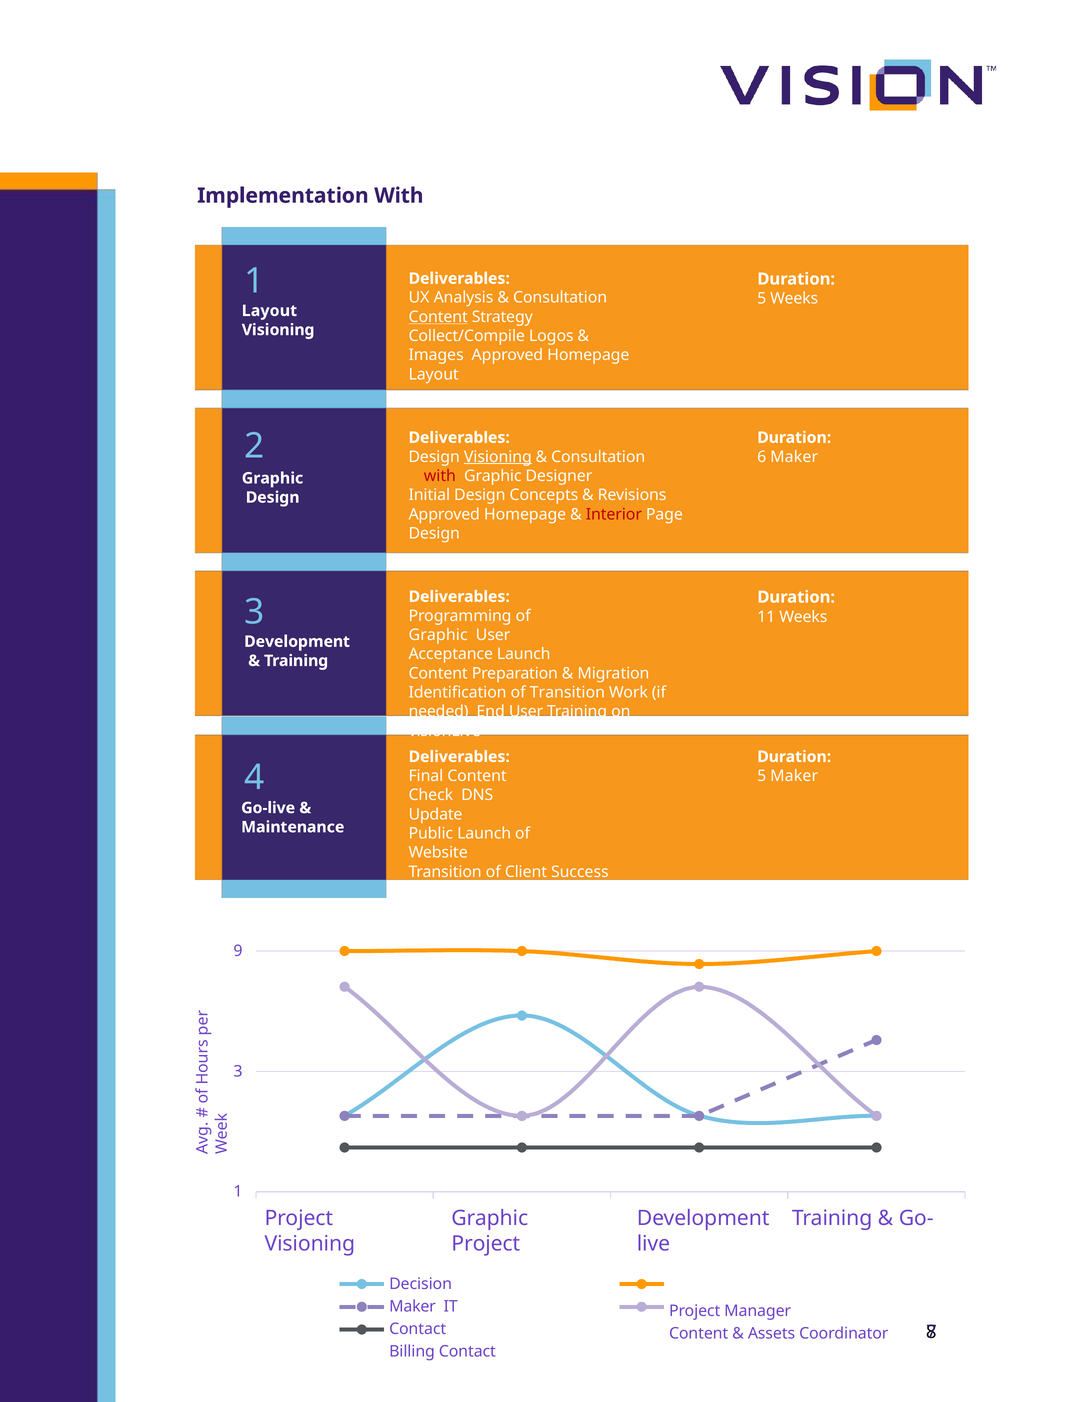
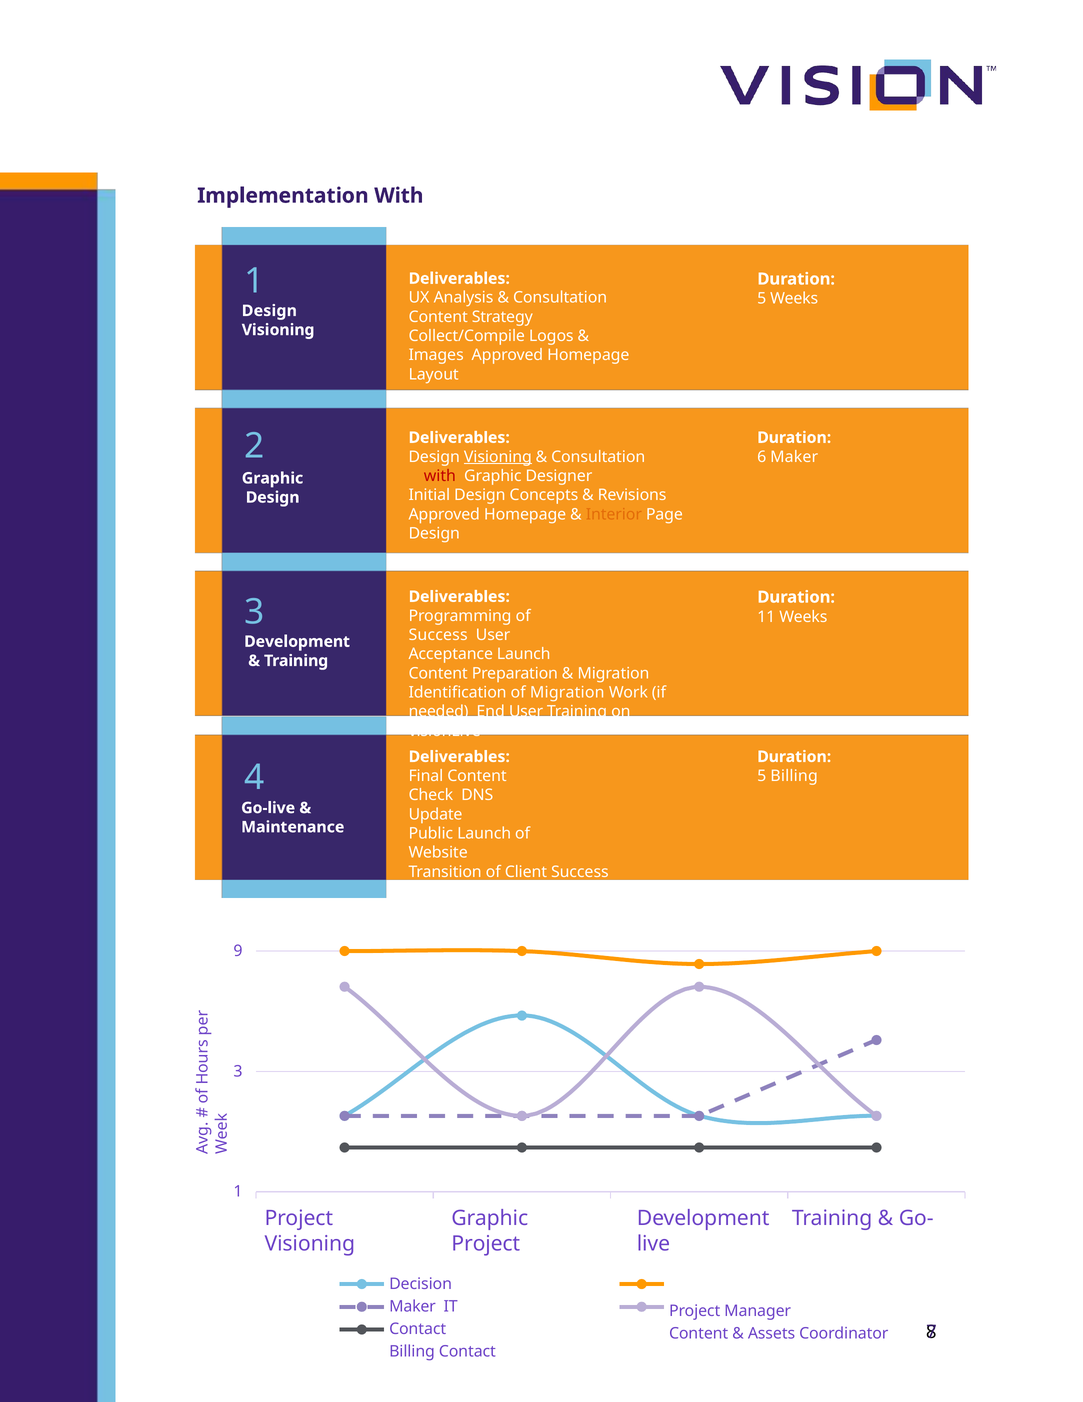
Layout: Layout -> Design (269, 311)
Content underline: present -> none (438, 317)
Interior colour: red -> orange (614, 514)
Graphic: Graphic -> Success (438, 635)
of Transition: Transition -> Migration (567, 692)
5 Maker: Maker -> Billing (794, 776)
